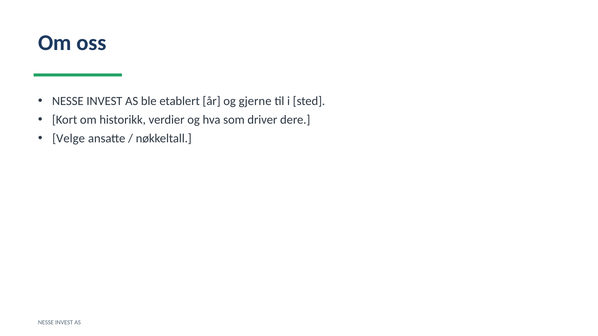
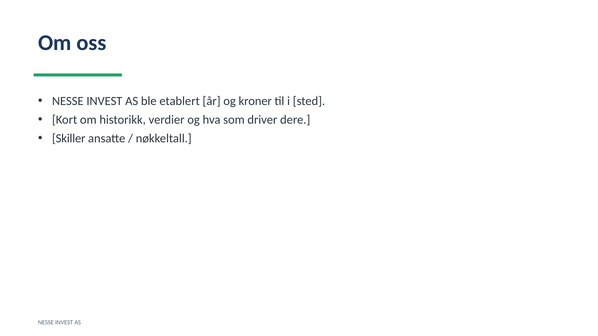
gjerne: gjerne -> kroner (255, 101)
Velge: Velge -> Skiller (69, 139)
